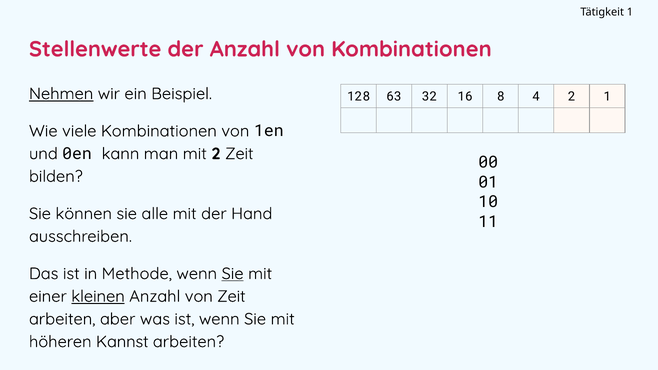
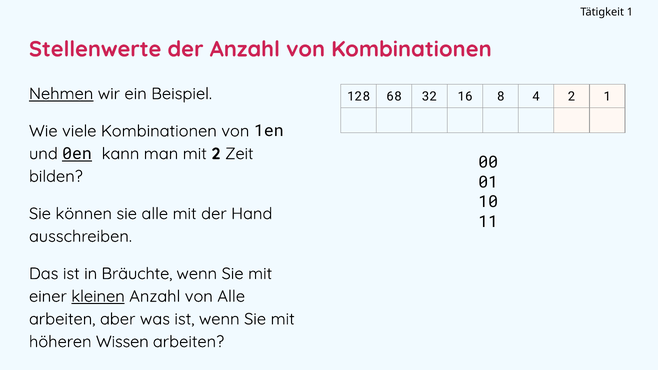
63: 63 -> 68 (394, 97)
0en underline: none -> present (77, 154)
Methode: Methode -> Bräuchte (137, 274)
Sie underline: present -> none (233, 274)
von Zeit: Zeit -> Alle (231, 296)
Kannst: Kannst -> Wissen (122, 342)
